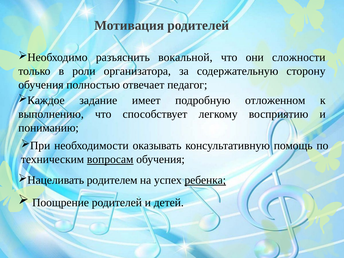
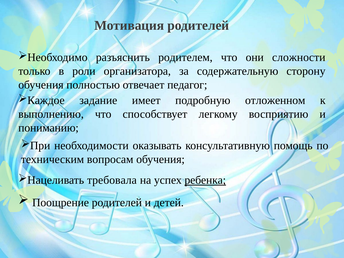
вокальной: вокальной -> родителем (185, 57)
вопросам underline: present -> none (110, 159)
родителем: родителем -> требовала (112, 180)
